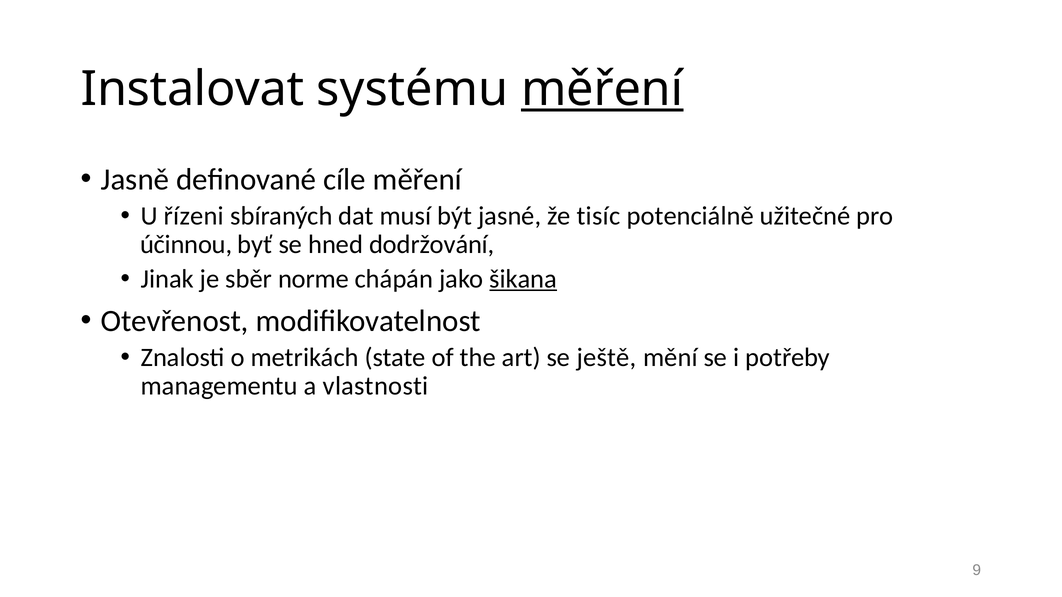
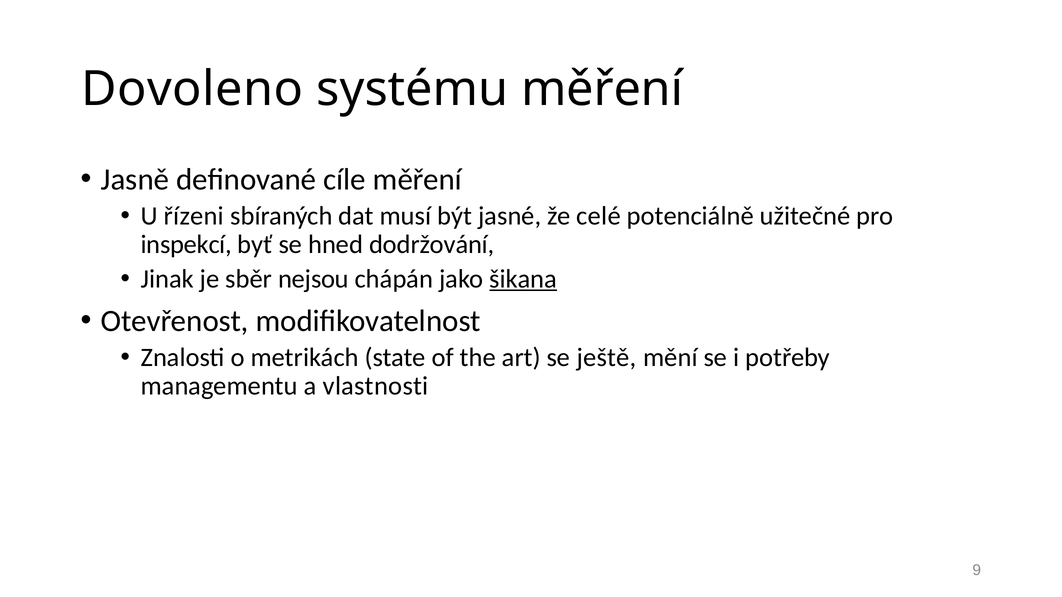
Instalovat: Instalovat -> Dovoleno (192, 89)
měření underline: present -> none (602, 89)
tisíc: tisíc -> celé (599, 216)
účinnou: účinnou -> inspekcí (186, 245)
norme: norme -> nejsou (314, 279)
